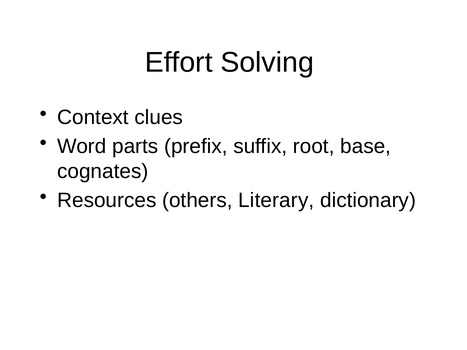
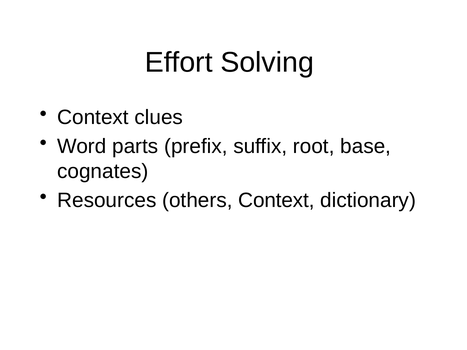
others Literary: Literary -> Context (276, 200)
